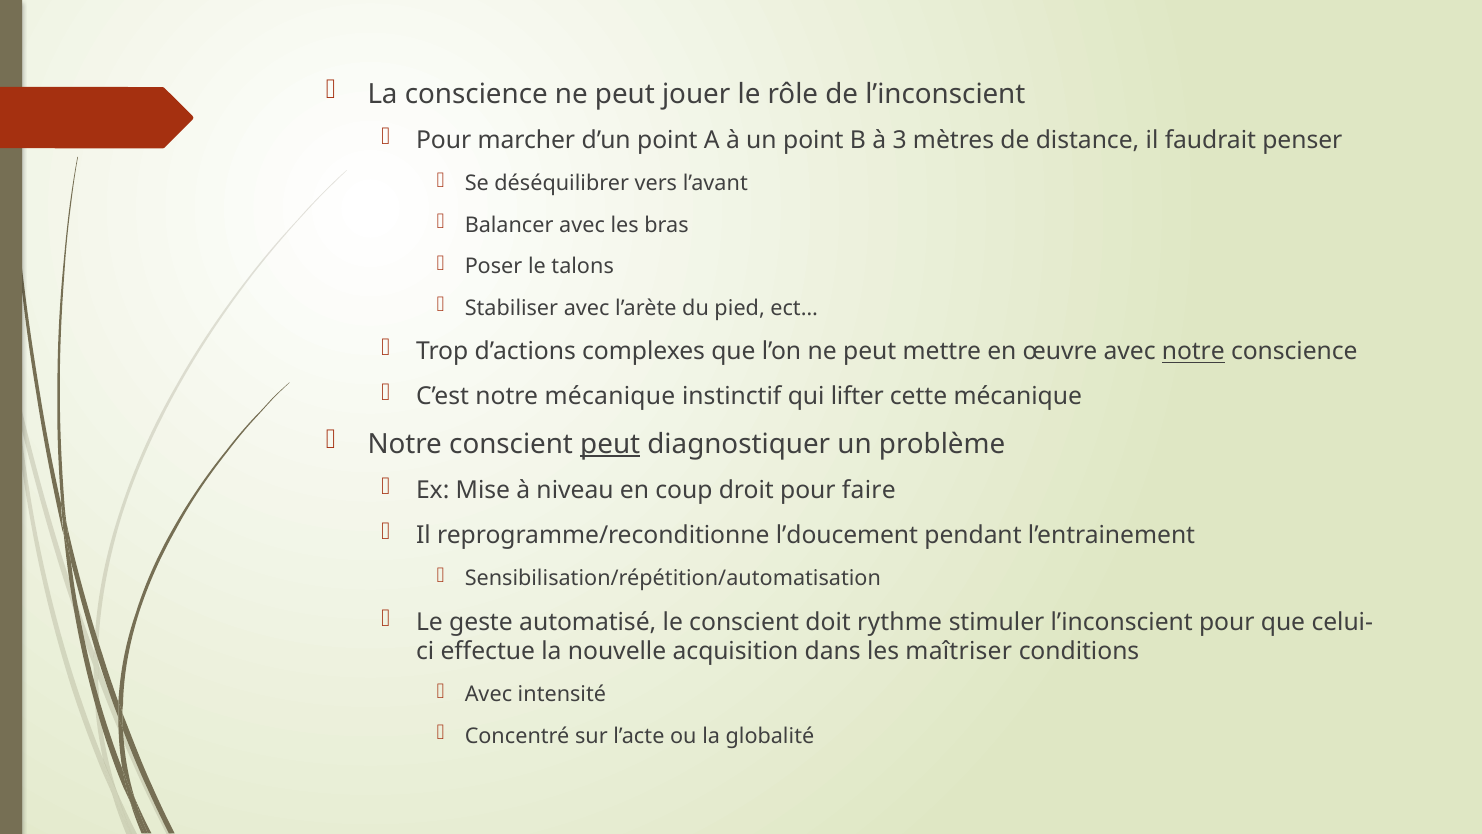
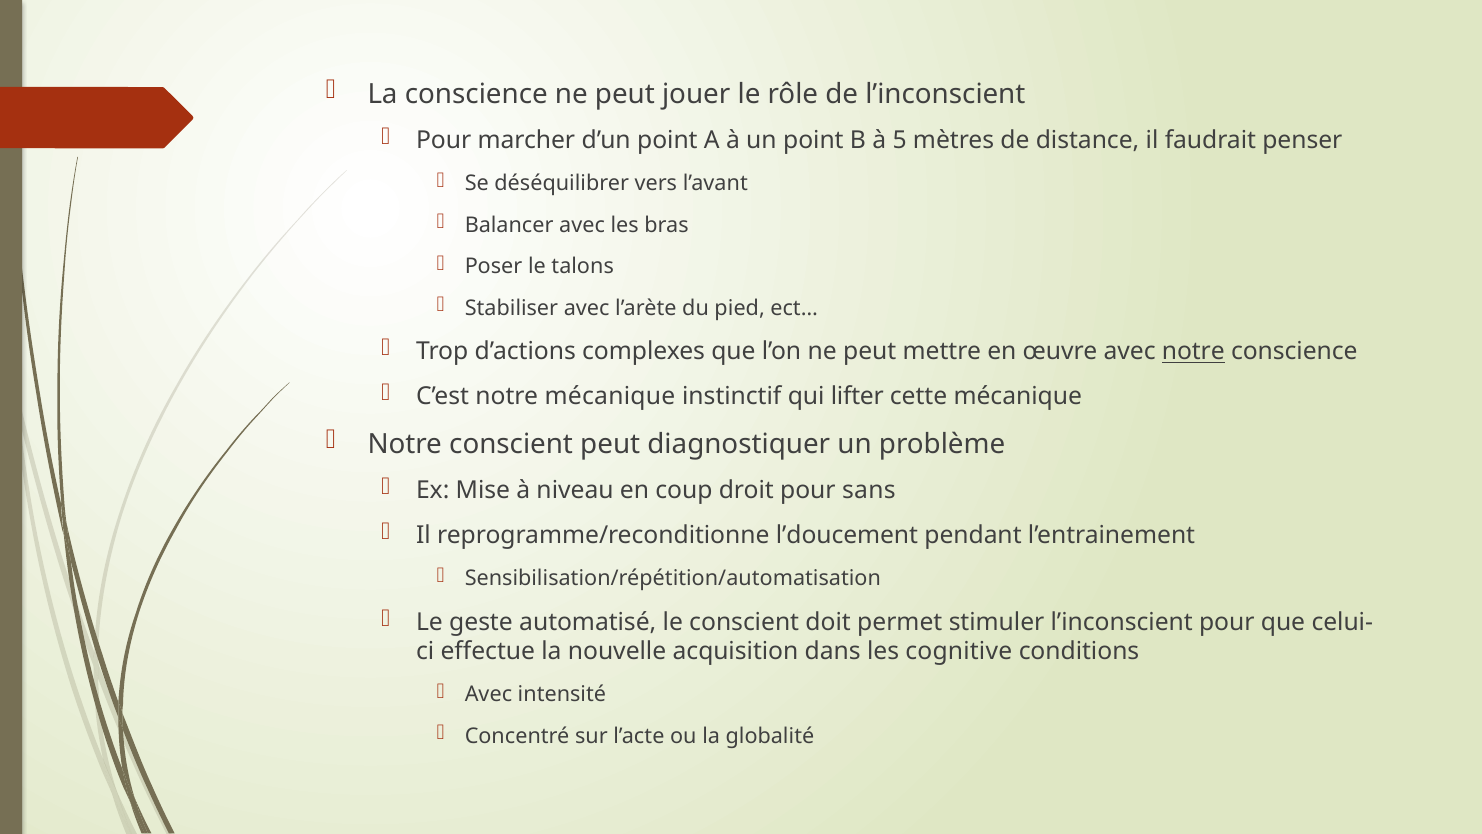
3: 3 -> 5 (900, 141)
peut underline: present -> none (610, 444)
faire: faire -> sans (869, 490)
rythme: rythme -> permet (900, 622)
maîtriser: maîtriser -> cognitive (959, 651)
